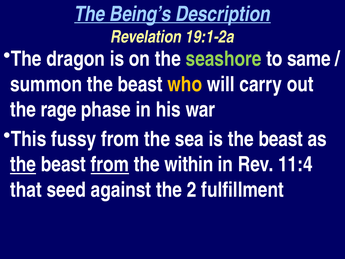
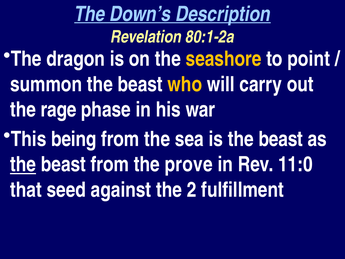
Being’s: Being’s -> Down’s (140, 14)
19:1-2a: 19:1-2a -> 80:1-2a (210, 37)
seashore colour: light green -> yellow (224, 59)
same: same -> point (309, 59)
fussy: fussy -> being (74, 139)
from underline: present -> none (110, 164)
within: within -> prove (189, 164)
11:4: 11:4 -> 11:0 (295, 164)
